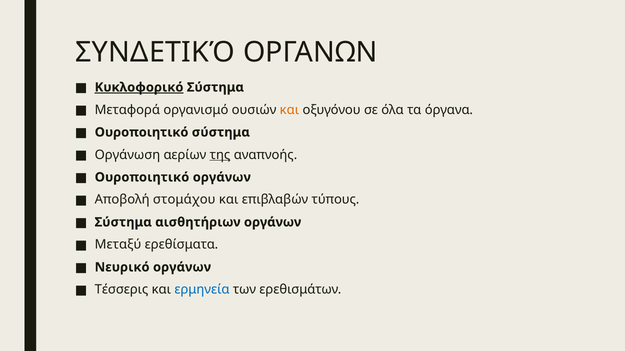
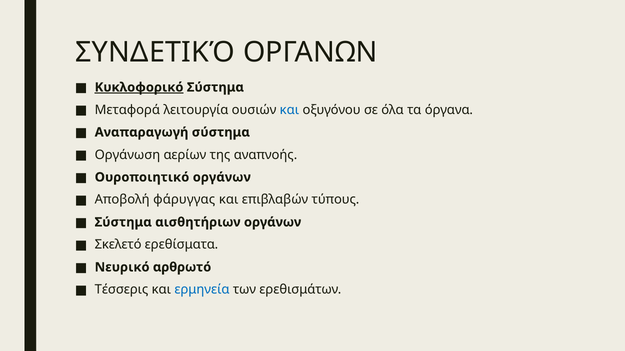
οργανισμό: οργανισμό -> λειτουργία (196, 110)
και colour: orange -> blue (289, 110)
Ουροποιητικό: Ουροποιητικό -> Αναπαραγωγή (142, 132)
της underline: present -> none (220, 155)
στομάχου: στομάχου -> φάρυγγας (184, 200)
Μεταξύ: Μεταξύ -> Σκελετό (118, 245)
Νευρικό οργάνων: οργάνων -> αρθρωτό (182, 268)
